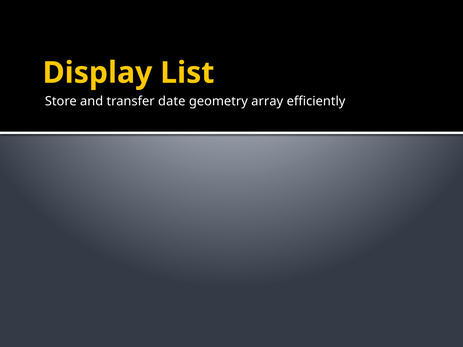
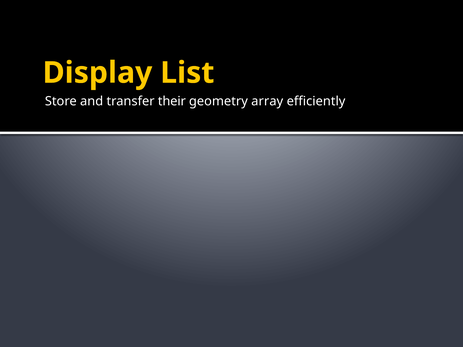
date: date -> their (172, 101)
